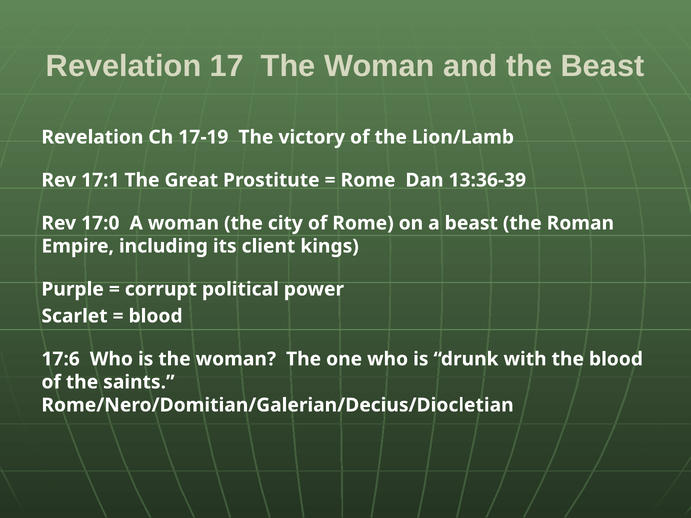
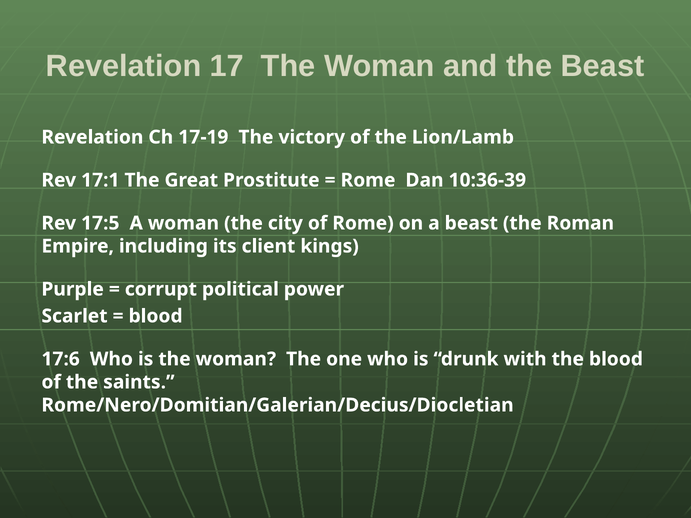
13:36-39: 13:36-39 -> 10:36-39 (487, 180)
17:0: 17:0 -> 17:5 (100, 223)
